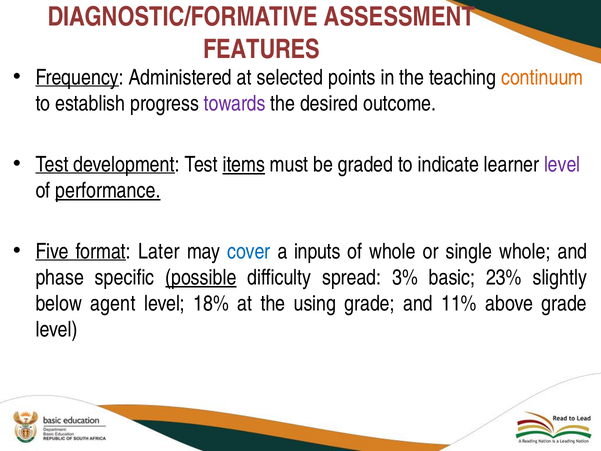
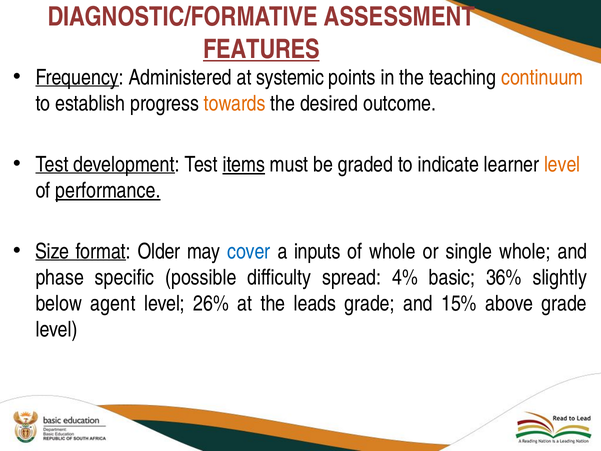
FEATURES underline: none -> present (262, 49)
selected: selected -> systemic (290, 77)
towards colour: purple -> orange (235, 103)
level colour: purple -> orange (562, 164)
Five: Five -> Size (52, 251)
Later: Later -> Older (159, 251)
possible underline: present -> none (201, 277)
3%: 3% -> 4% (405, 277)
23%: 23% -> 36% (504, 277)
18%: 18% -> 26% (211, 303)
using: using -> leads (315, 303)
11%: 11% -> 15% (459, 303)
